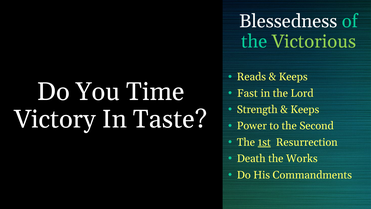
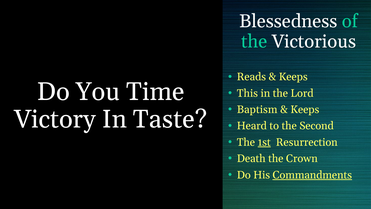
Victorious colour: light green -> white (314, 41)
Fast: Fast -> This (247, 93)
Strength: Strength -> Baptism (257, 109)
Power: Power -> Heard (252, 126)
Works: Works -> Crown (302, 158)
Commandments underline: none -> present (312, 175)
